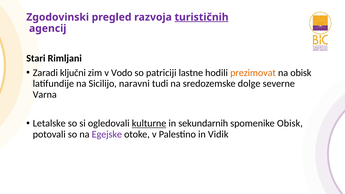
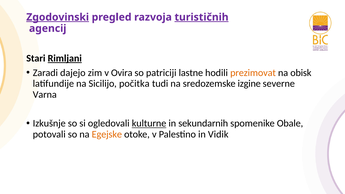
Zgodovinski underline: none -> present (58, 17)
Rimljani underline: none -> present (65, 58)
ključni: ključni -> dajejo (73, 73)
Vodo: Vodo -> Ovira (122, 73)
naravni: naravni -> počitka (134, 84)
dolge: dolge -> izgine (249, 84)
Letalske: Letalske -> Izkušnje (49, 123)
spomenike Obisk: Obisk -> Obale (290, 123)
Egejske colour: purple -> orange (107, 134)
